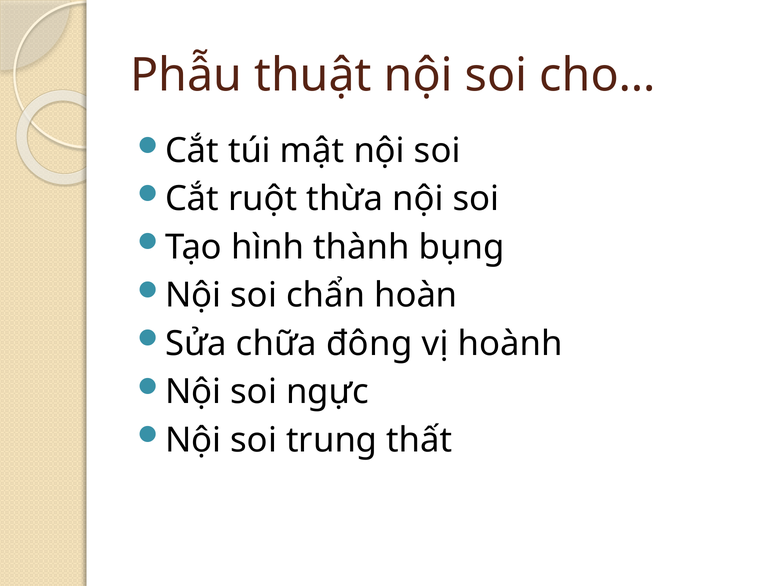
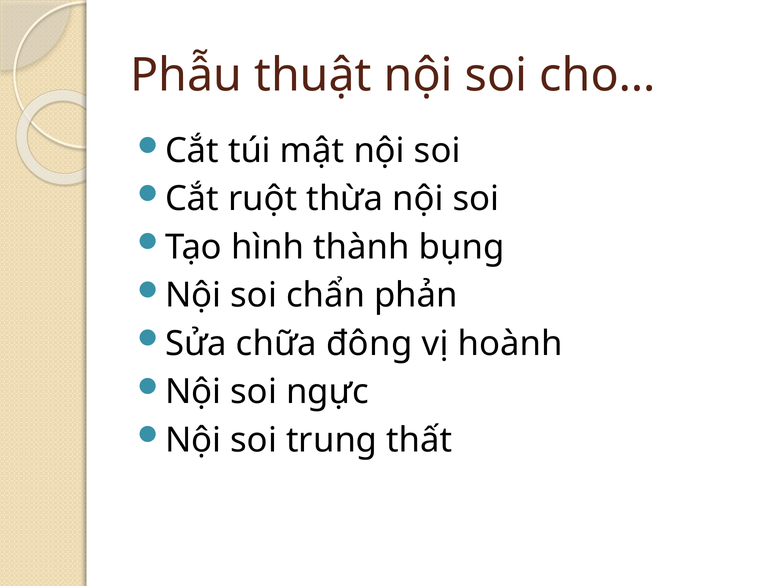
hoàn: hoàn -> phản (416, 295)
